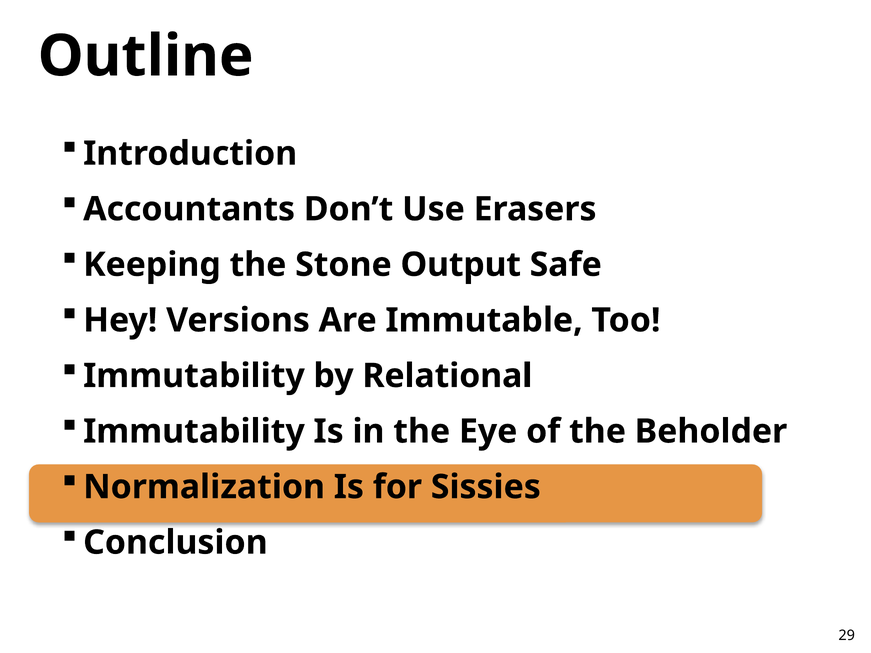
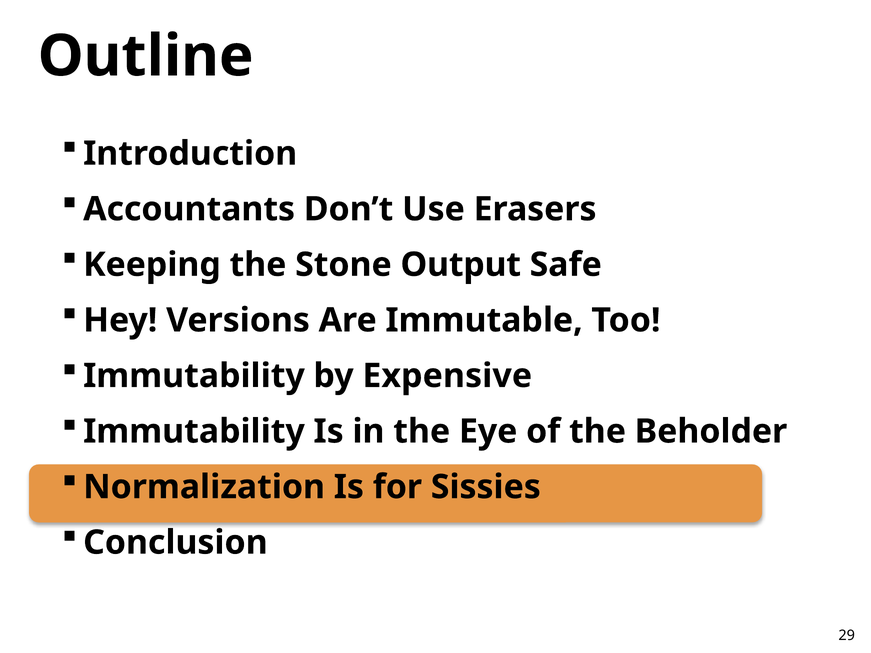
Relational: Relational -> Expensive (447, 376)
